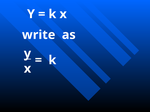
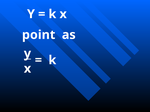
write: write -> point (39, 35)
